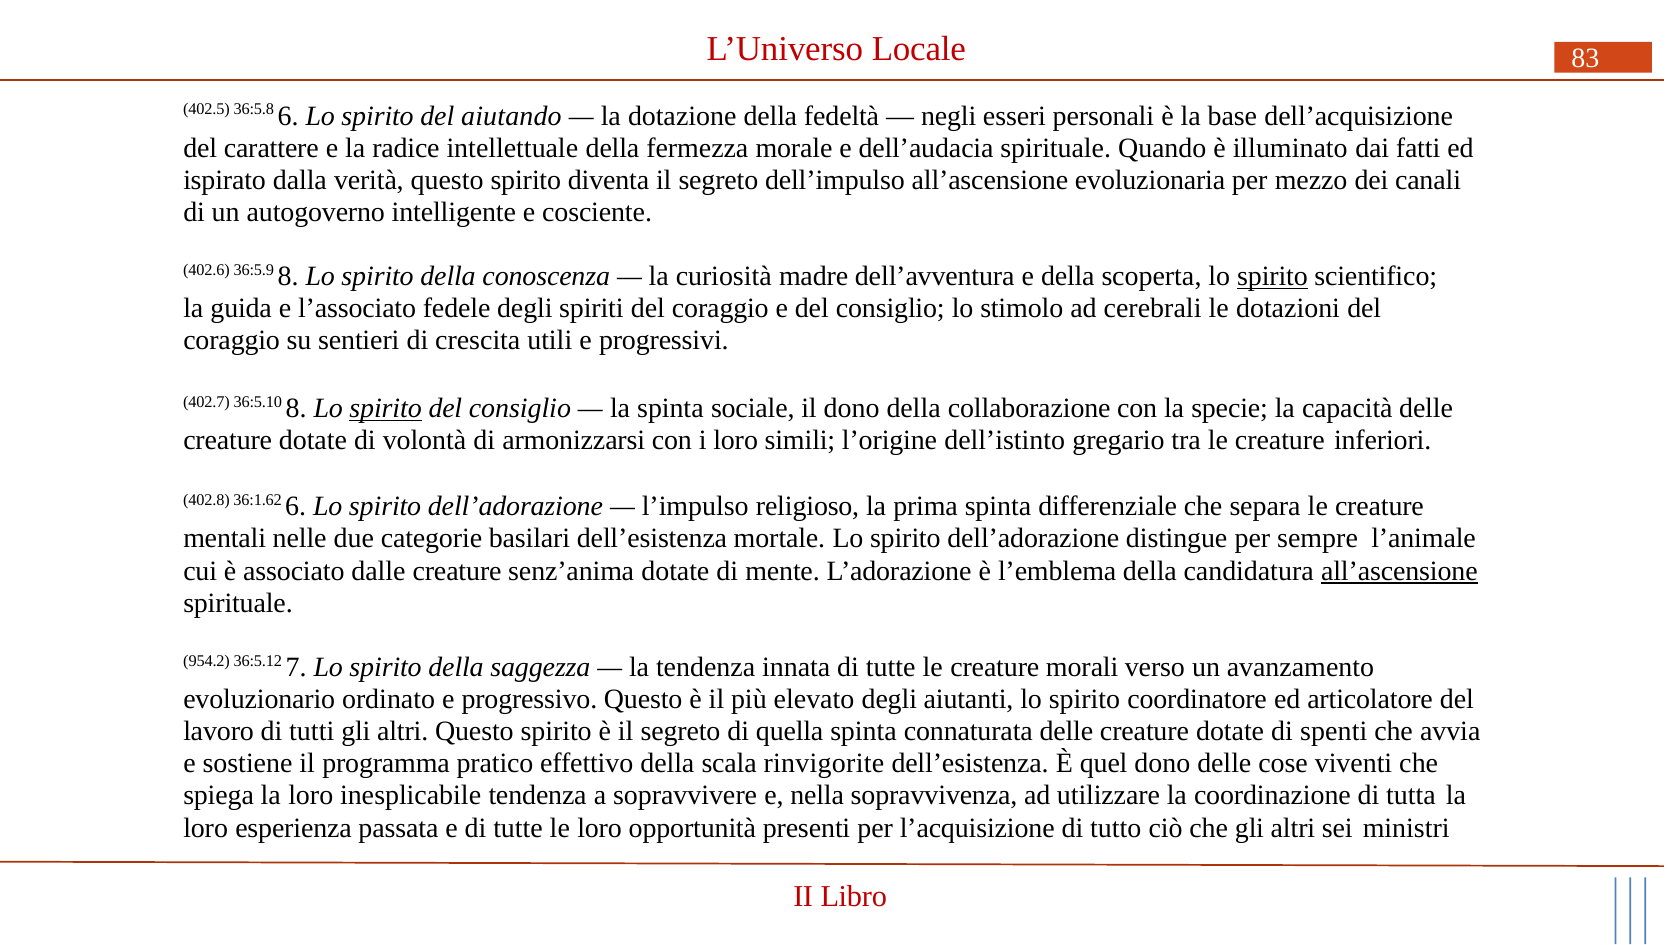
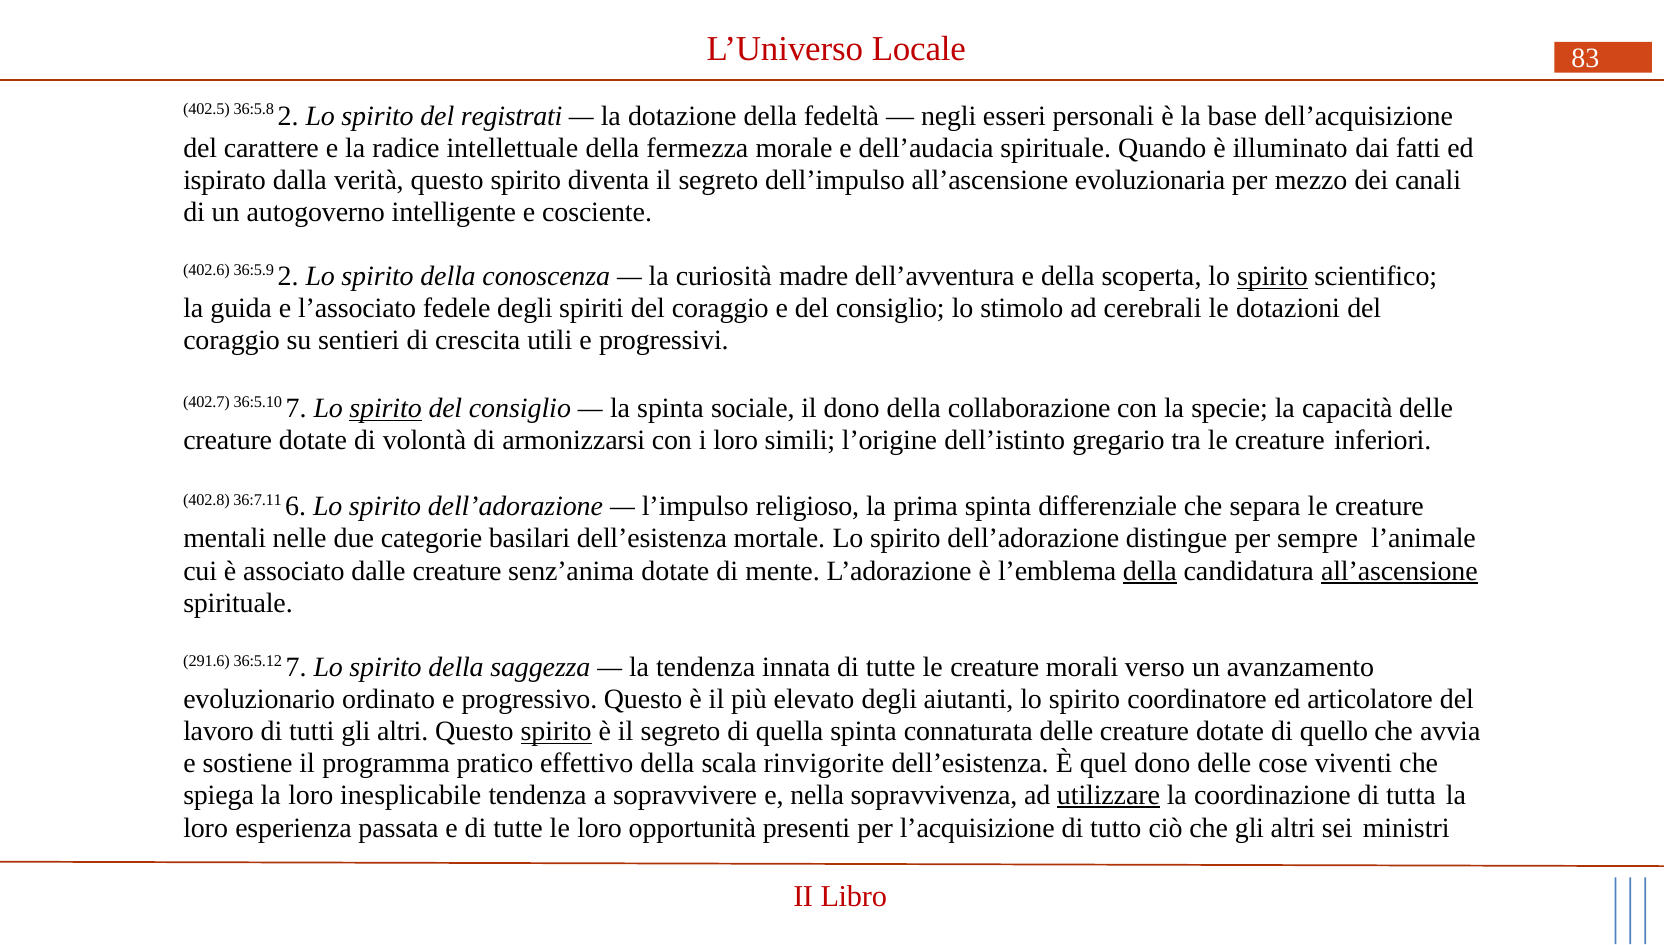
36:5.8 6: 6 -> 2 (288, 116)
aiutando: aiutando -> registrati (512, 116)
36:5.9 8: 8 -> 2 (288, 277)
36:5.10 8: 8 -> 7 (296, 408)
36:1.62: 36:1.62 -> 36:7.11 (258, 500)
della underline: none -> present (1150, 571)
954.2: 954.2 -> 291.6 (207, 661)
spirito underline: none -> present (556, 731)
spenti: spenti -> quello (1334, 731)
utilizzare underline: none -> present (1108, 795)
